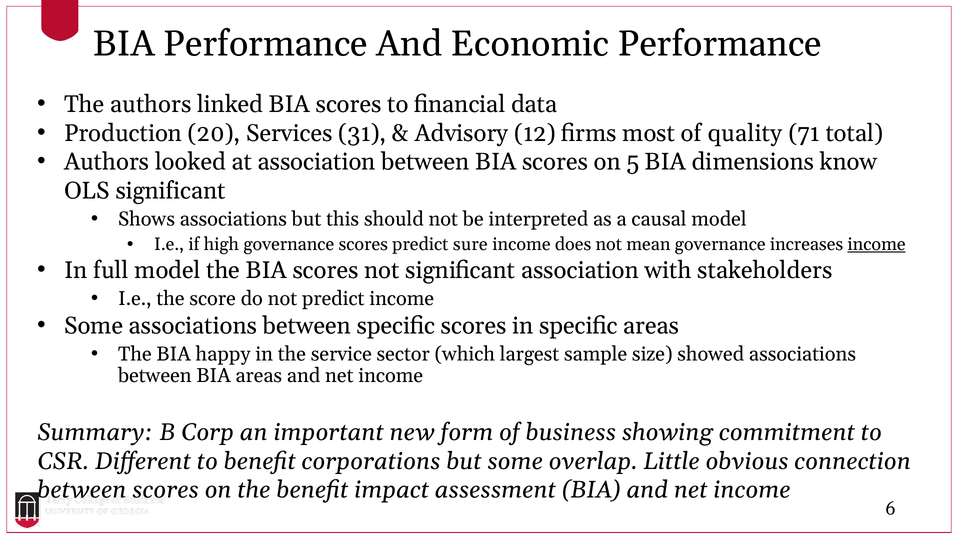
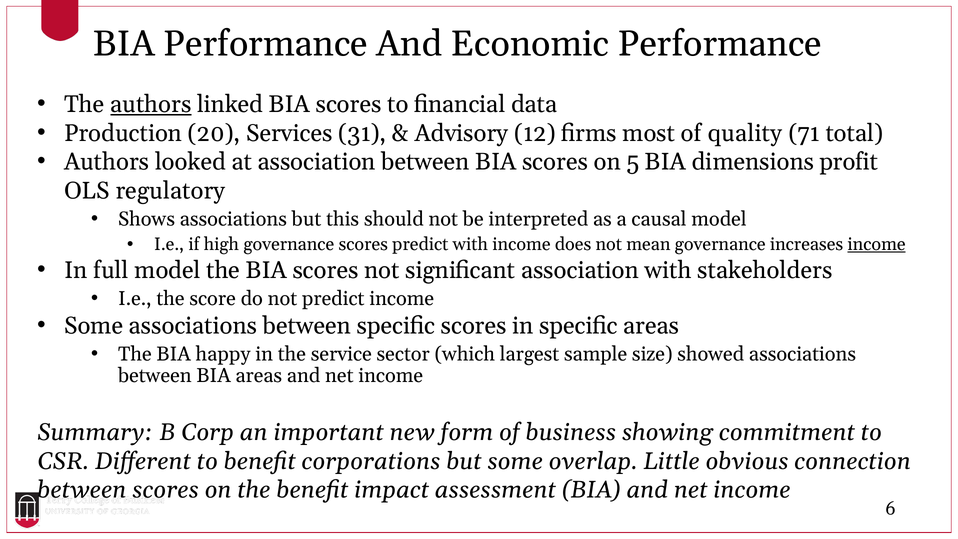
authors underline: none -> present (151, 104)
know: know -> profit (849, 162)
OLS significant: significant -> regulatory (170, 191)
predict sure: sure -> with (470, 244)
